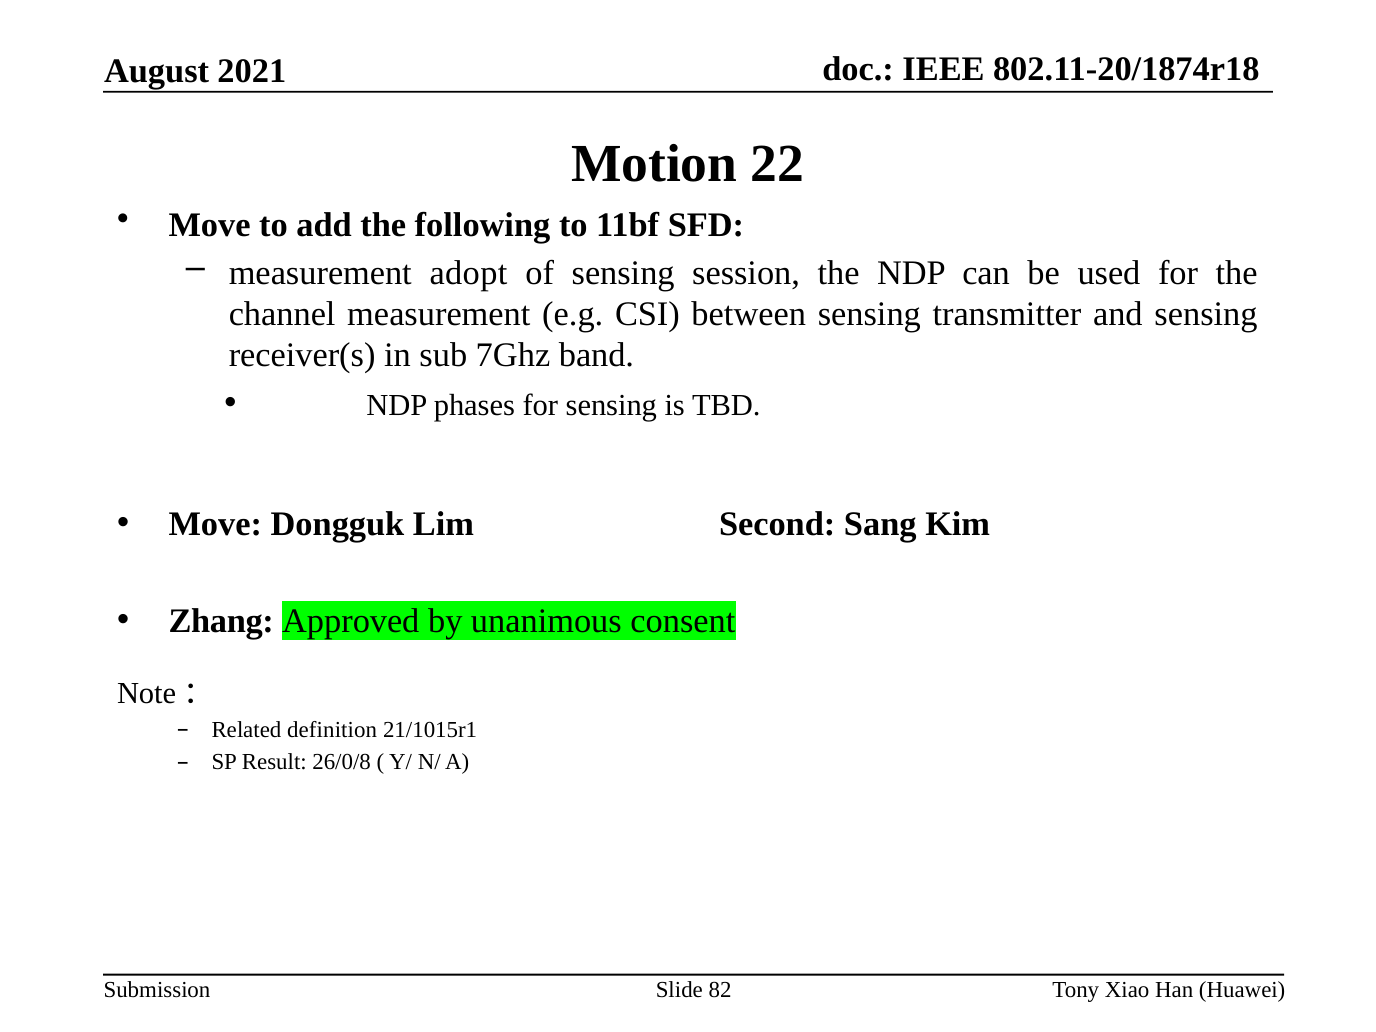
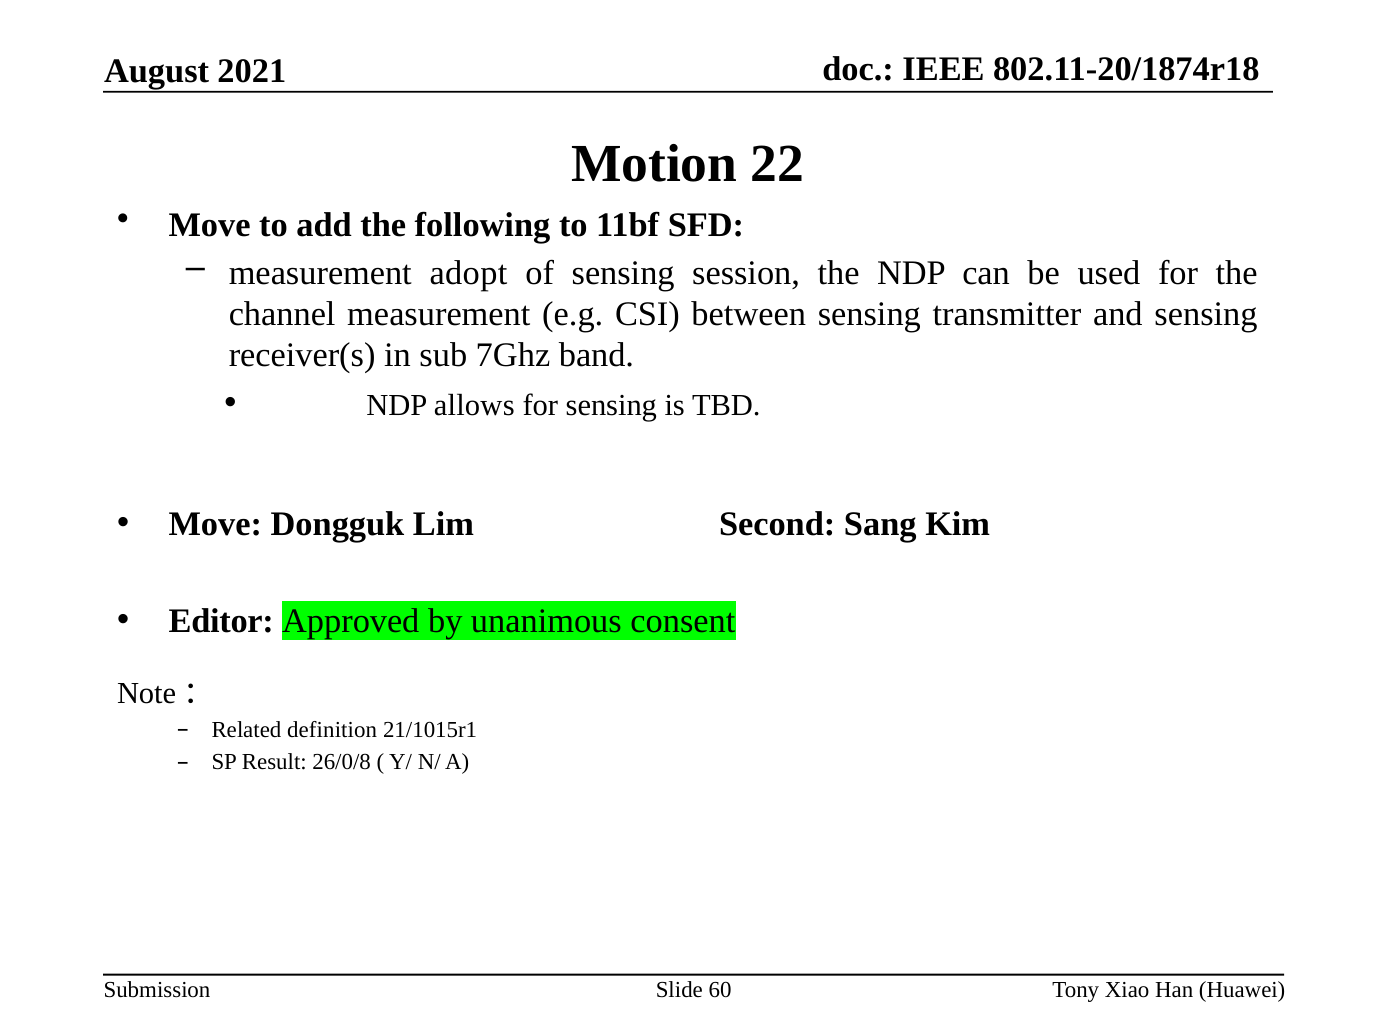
phases: phases -> allows (474, 405)
Zhang: Zhang -> Editor (221, 621)
82: 82 -> 60 (720, 990)
